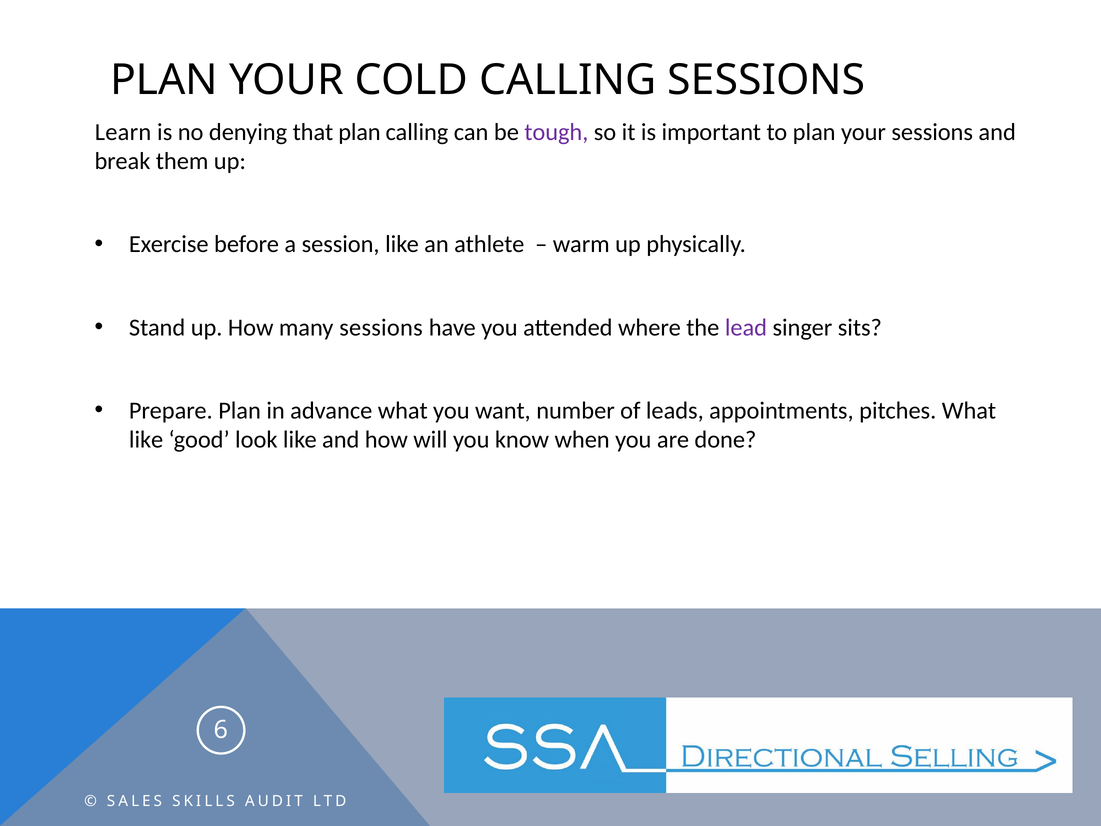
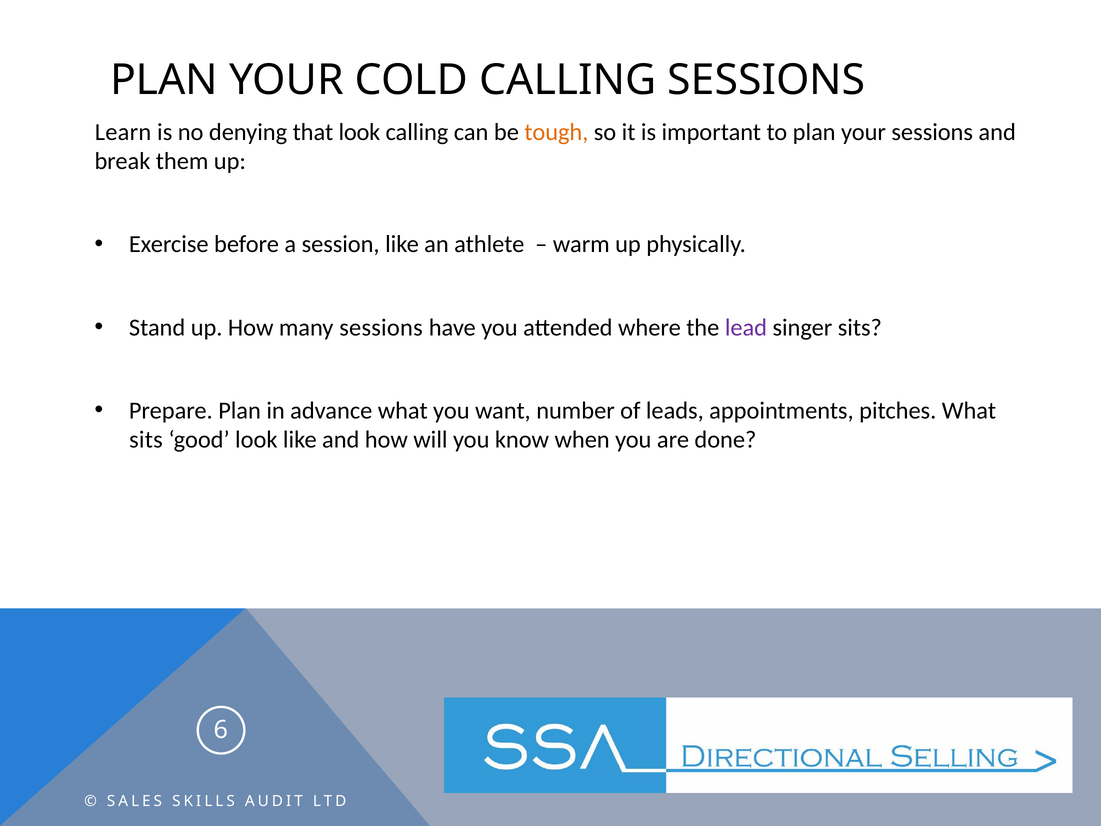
that plan: plan -> look (359, 132)
tough colour: purple -> orange (556, 132)
like: like -> sits (146, 440)
